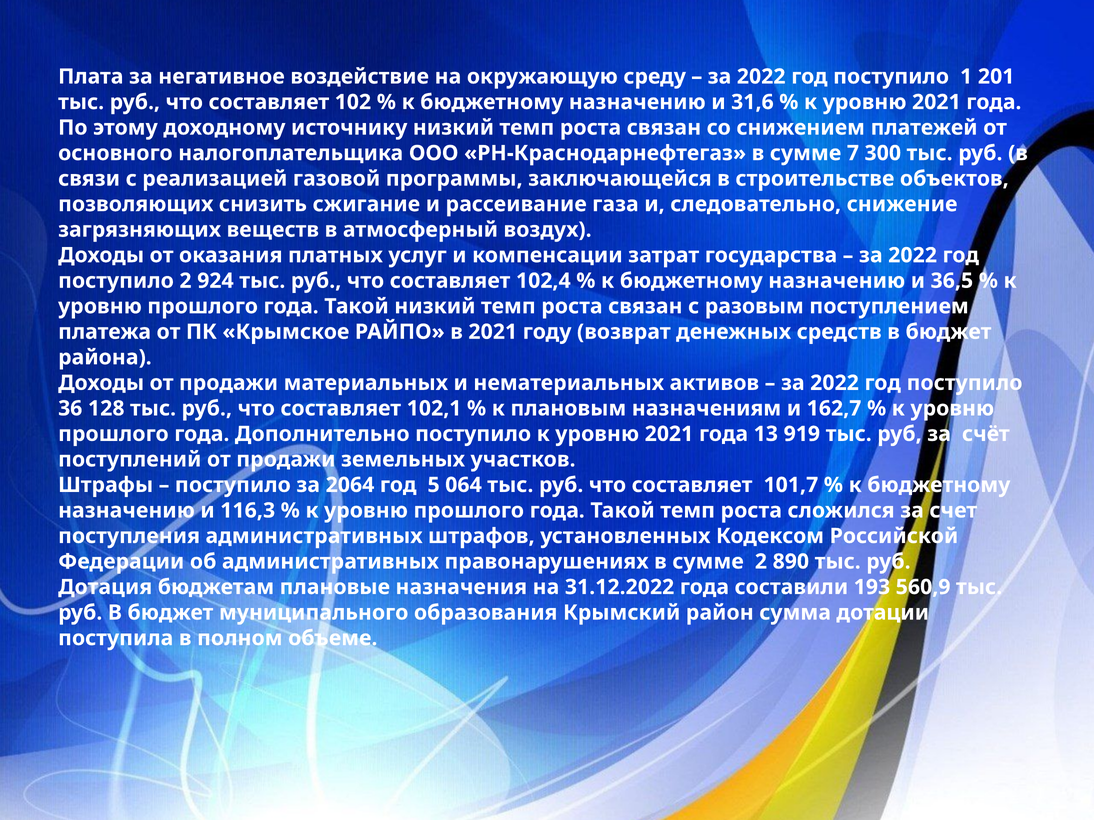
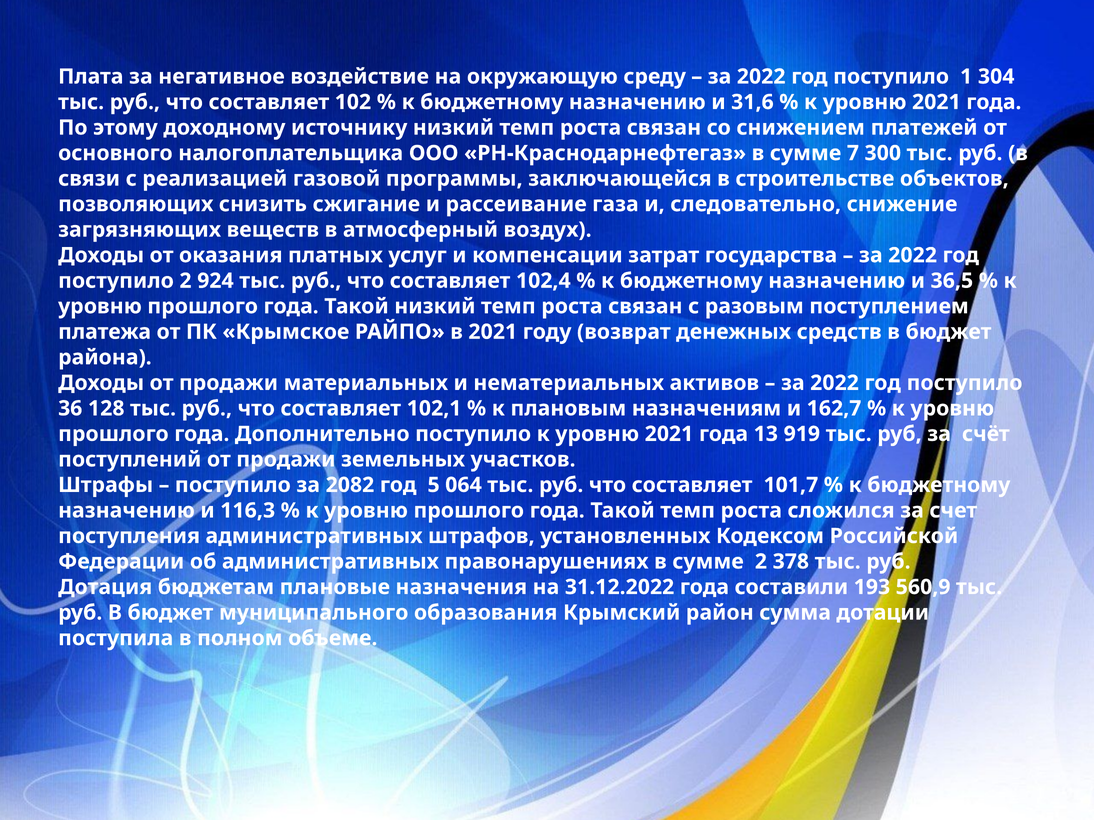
201: 201 -> 304 (996, 77)
2064: 2064 -> 2082 (350, 485)
890: 890 -> 378 (791, 562)
